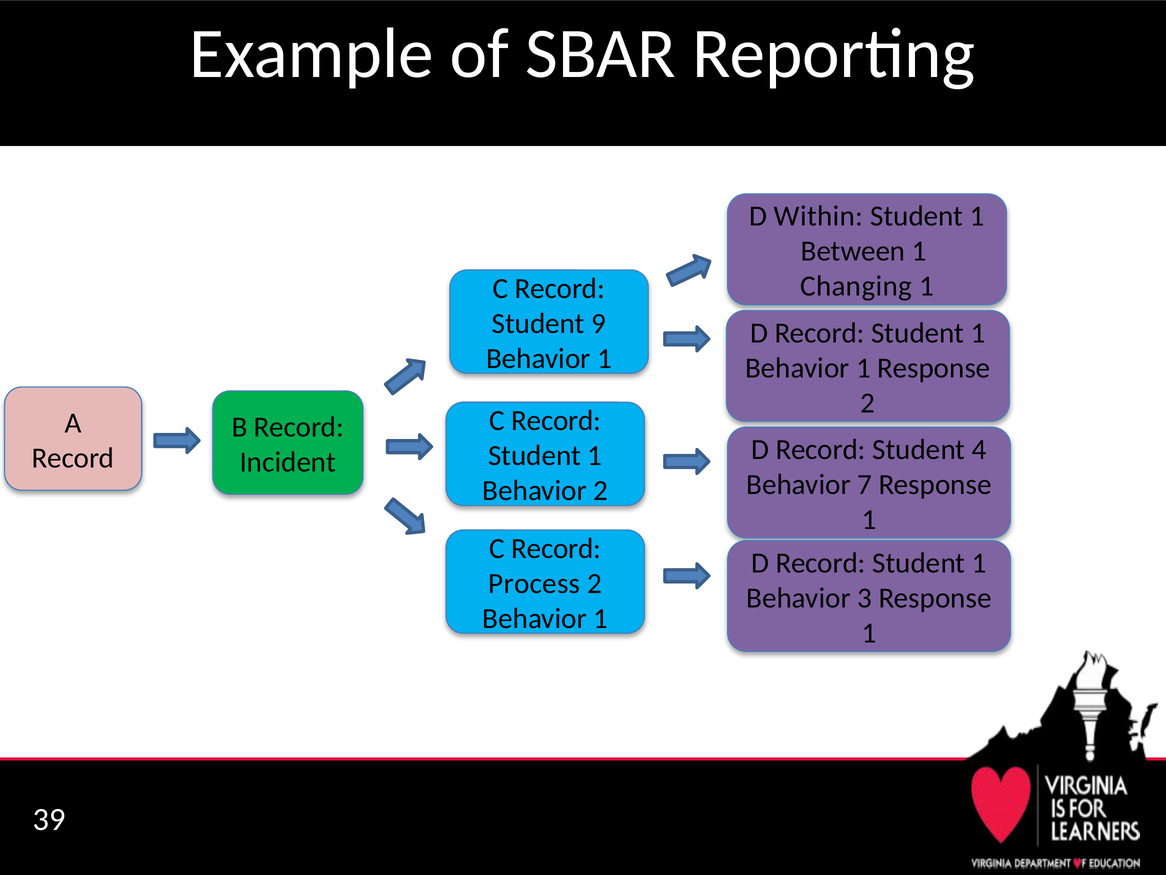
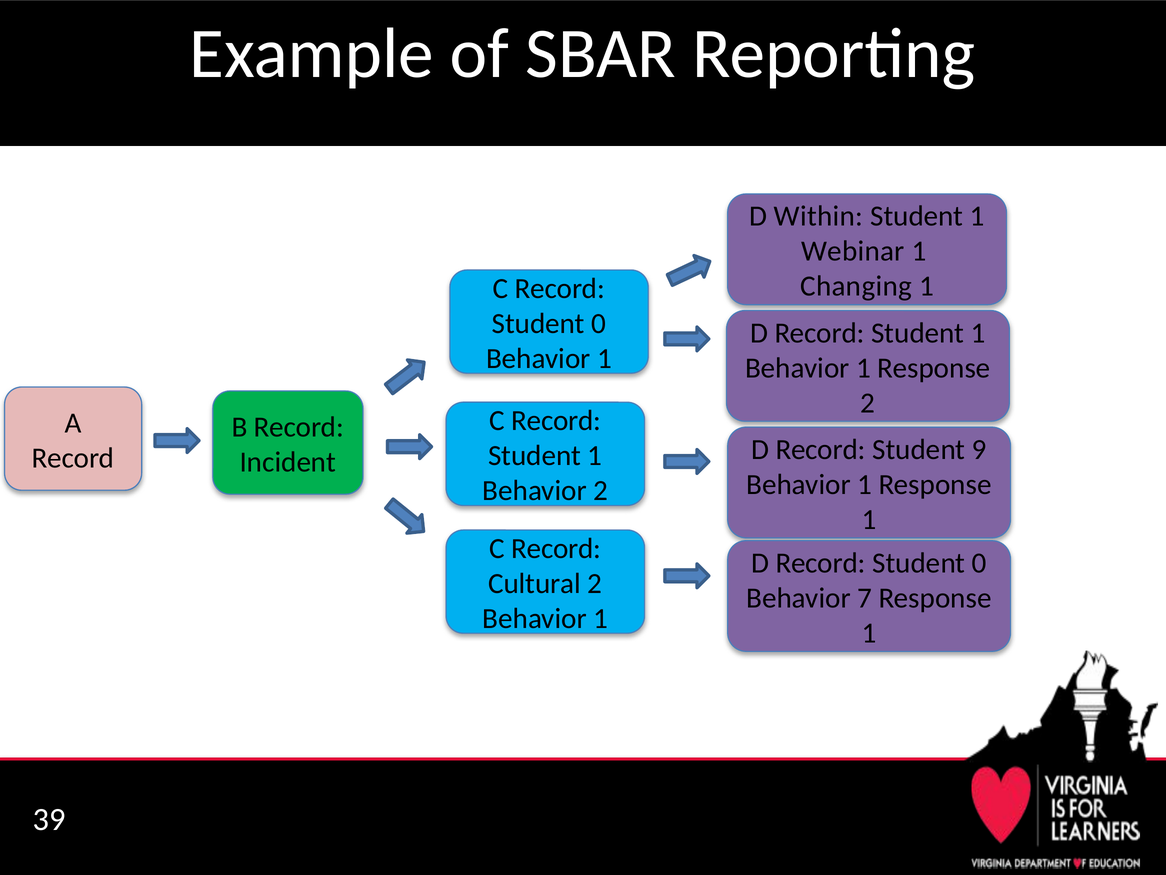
Between: Between -> Webinar (853, 251)
9: 9 -> 0 (599, 323)
4: 4 -> 9 (979, 449)
7: 7 -> 1 (865, 484)
1: 1 -> 0 (979, 563)
Process: Process -> Cultural (535, 583)
3: 3 -> 7 (865, 598)
